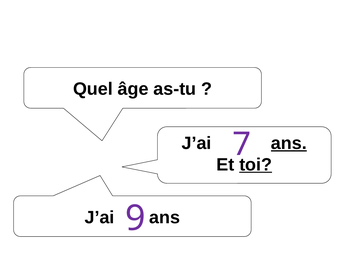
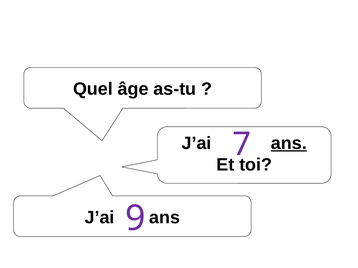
toi underline: present -> none (256, 165)
